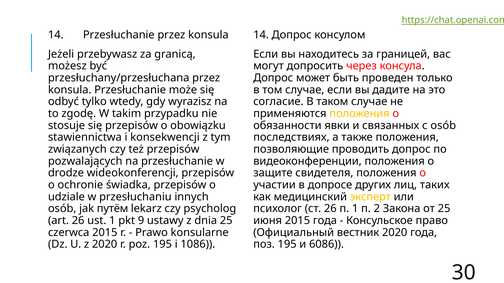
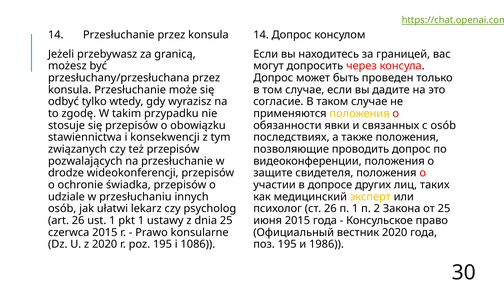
путём: путём -> ułatwi (112, 209)
pkt 9: 9 -> 1 (141, 221)
6086: 6086 -> 1986 (327, 245)
